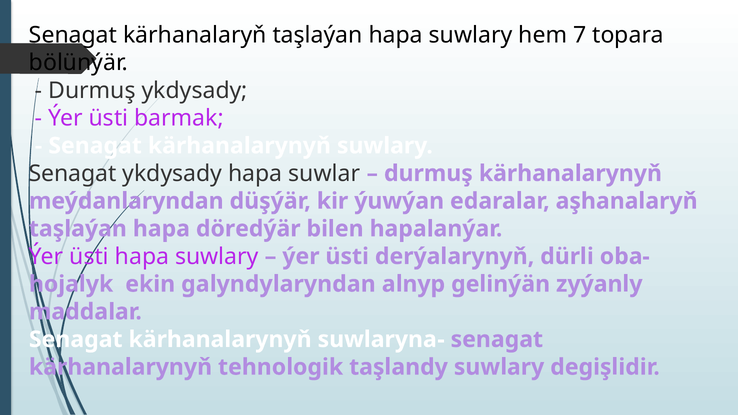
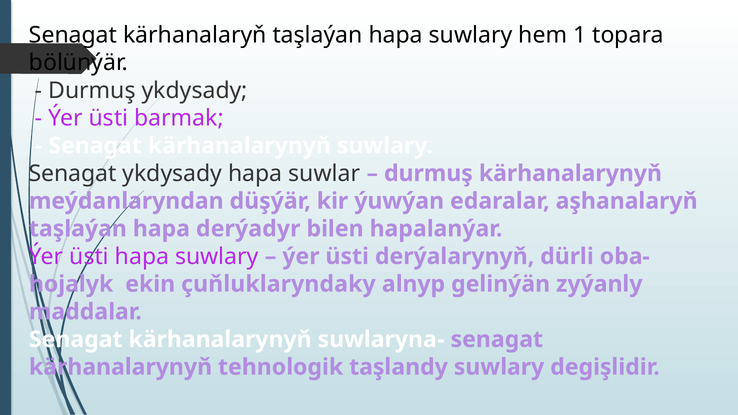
7: 7 -> 1 (580, 35)
döredýär: döredýär -> derýadyr (248, 229)
galyndylaryndan: galyndylaryndan -> çuňluklaryndaky (278, 284)
